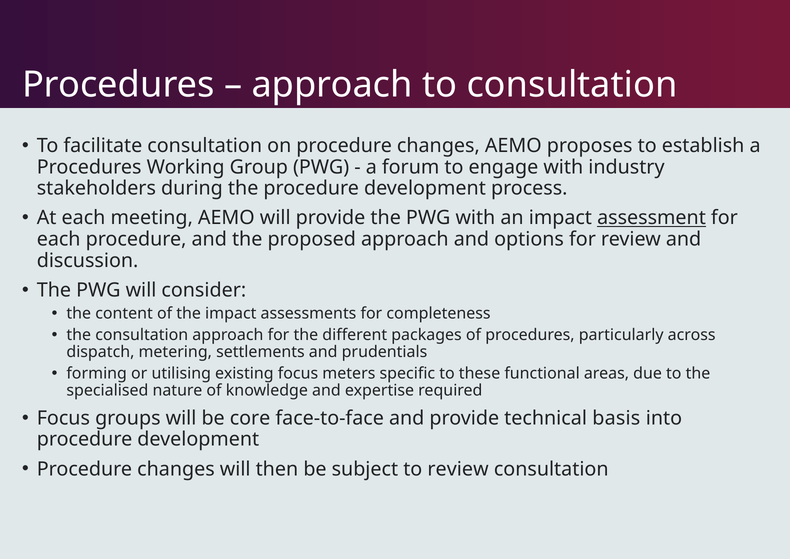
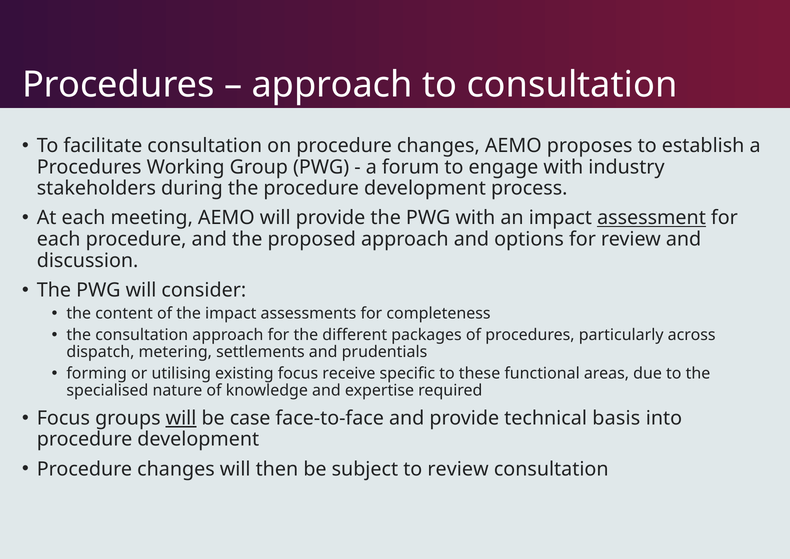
meters: meters -> receive (349, 373)
will underline: none -> present (181, 418)
core: core -> case (250, 418)
